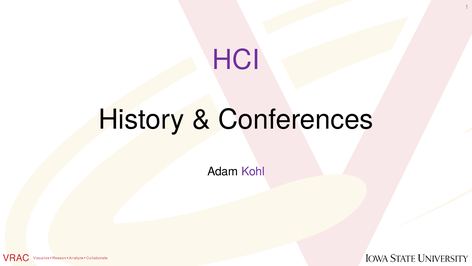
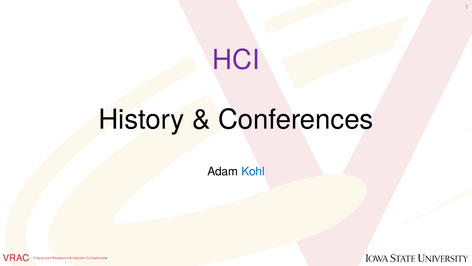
Kohl colour: purple -> blue (253, 171)
